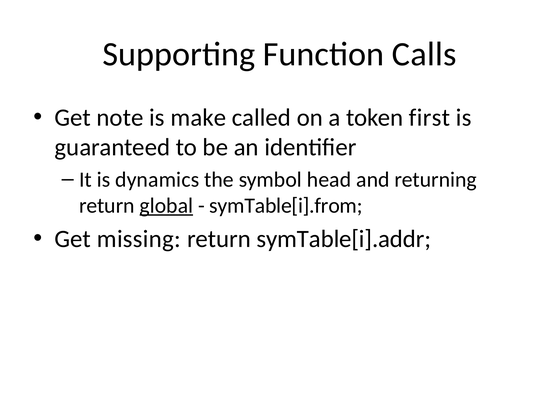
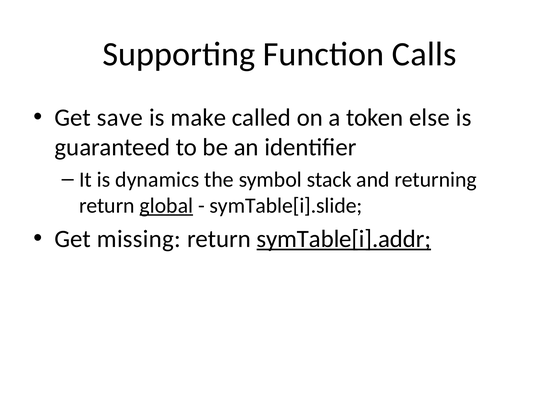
note: note -> save (120, 117)
first: first -> else (429, 117)
head: head -> stack (329, 180)
symTable[i].from: symTable[i].from -> symTable[i].slide (286, 206)
symTable[i].addr underline: none -> present (344, 239)
